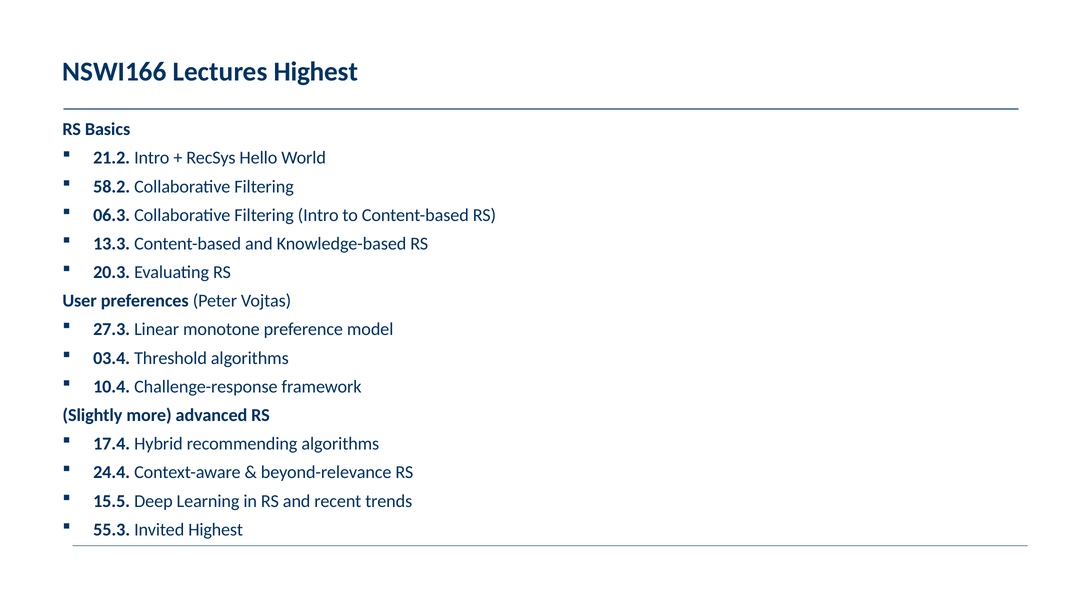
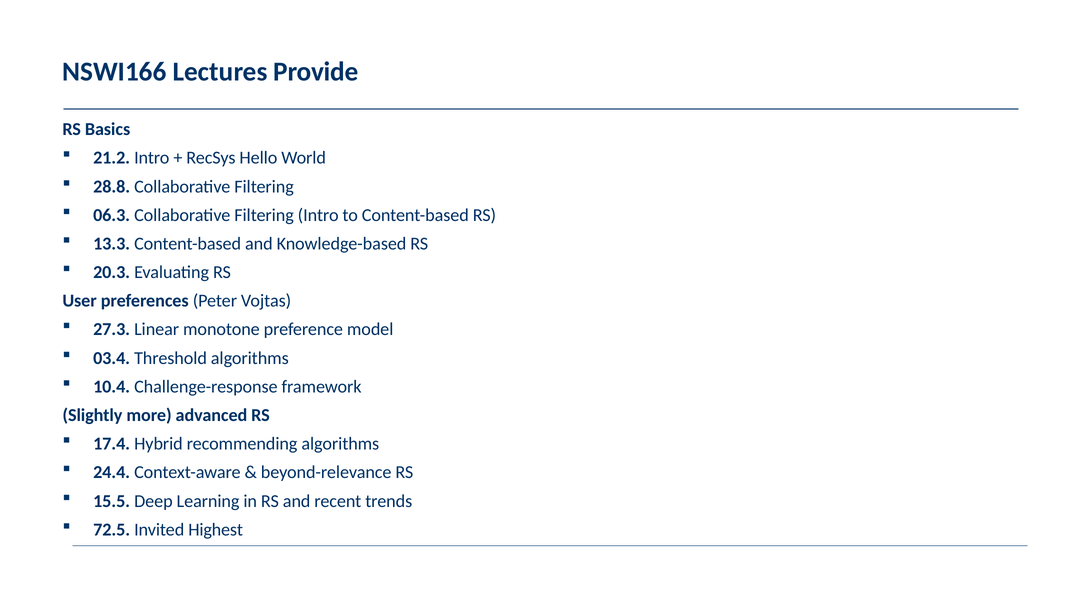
Lectures Highest: Highest -> Provide (316, 72)
58.2: 58.2 -> 28.8 (112, 186)
55.3: 55.3 -> 72.5 (112, 529)
